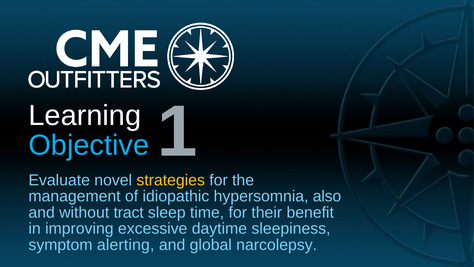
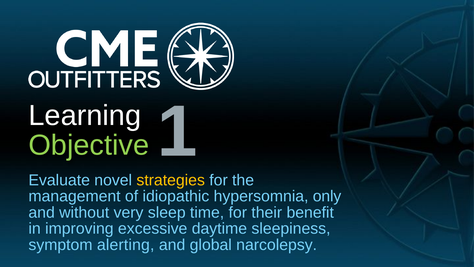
Objective colour: light blue -> light green (89, 145)
also: also -> only (327, 196)
tract: tract -> very (129, 212)
